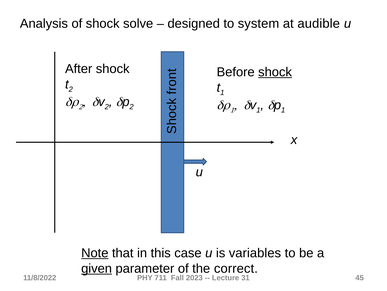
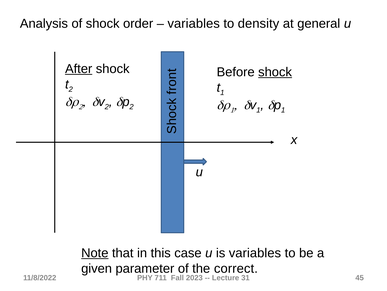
solve: solve -> order (138, 23)
designed: designed -> variables (194, 23)
system: system -> density (259, 23)
audible: audible -> general (319, 23)
After underline: none -> present (79, 69)
given underline: present -> none (97, 268)
